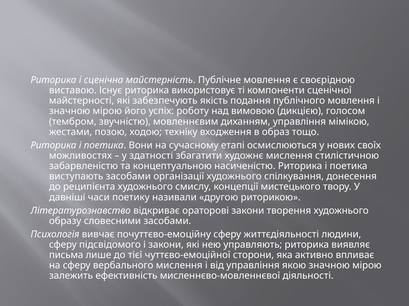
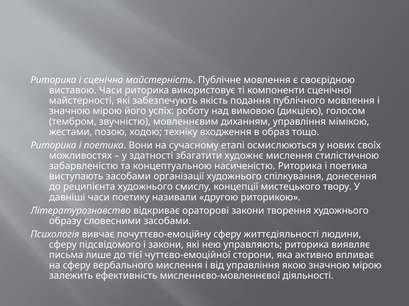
виставою Існує: Існує -> Часи (111, 90)
